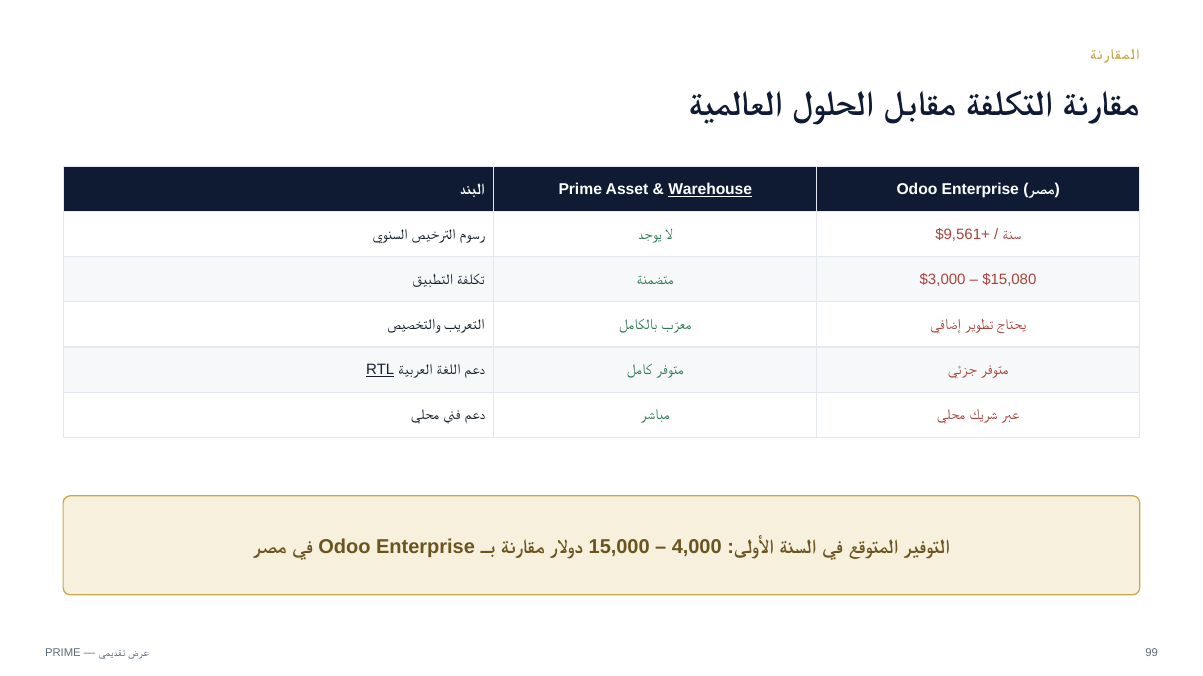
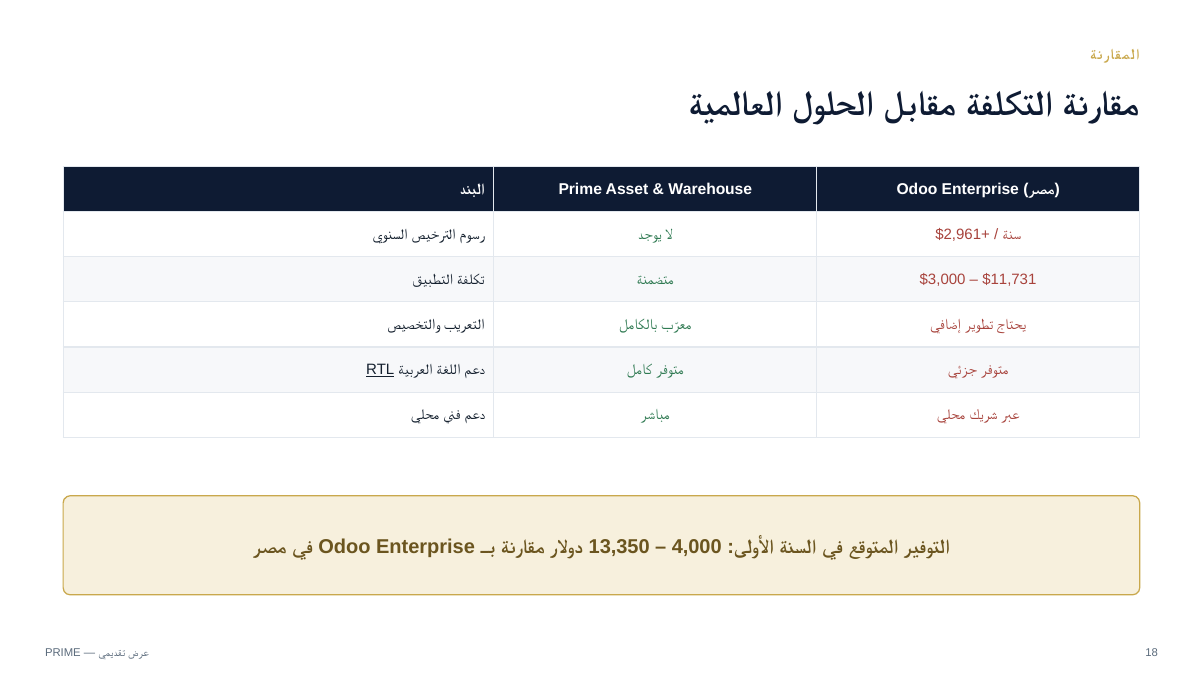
Warehouse underline: present -> none (710, 190)
$9,561+: $9,561+ -> $2,961+ (963, 235)
$15,080: $15,080 -> $11,731 (1009, 280)
15,000: 15,000 -> 13,350 (619, 547)
99: 99 -> 18 (1152, 653)
